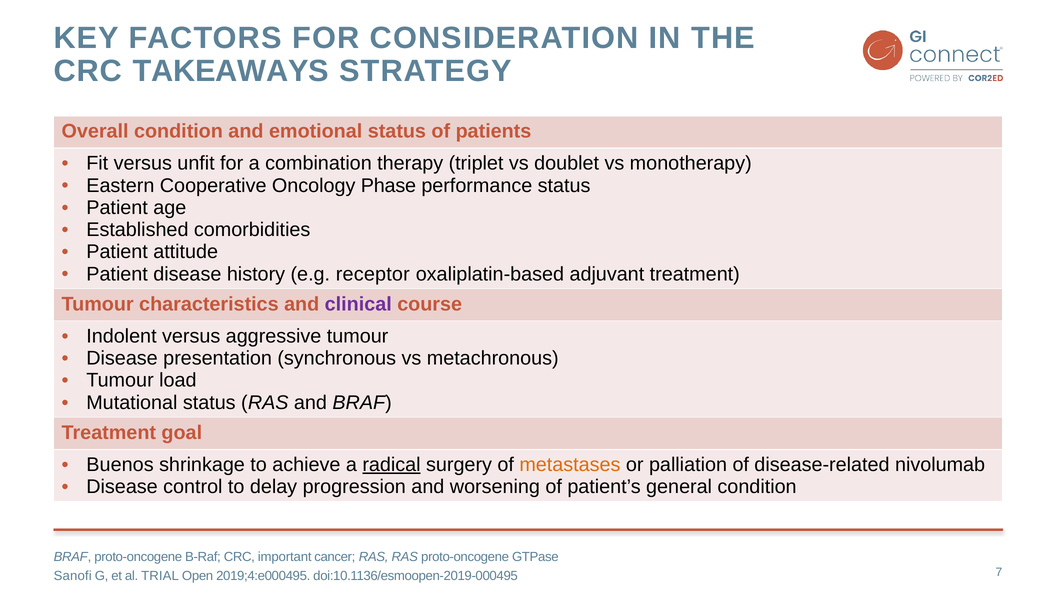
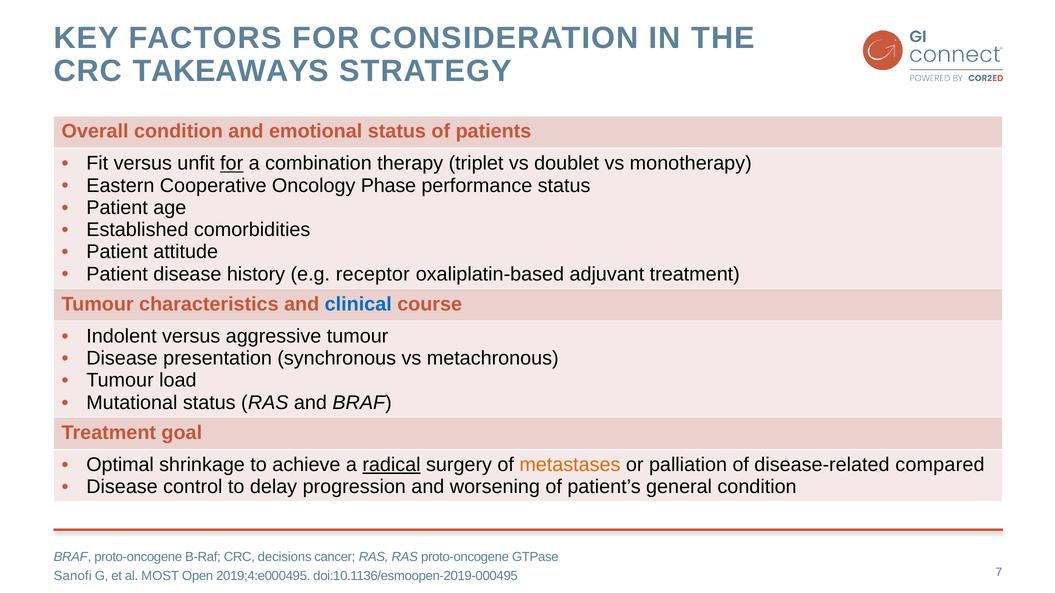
for underline: none -> present (232, 163)
clinical colour: purple -> blue (358, 304)
Buenos: Buenos -> Optimal (120, 465)
nivolumab: nivolumab -> compared (940, 465)
important: important -> decisions (285, 557)
TRIAL: TRIAL -> MOST (160, 576)
